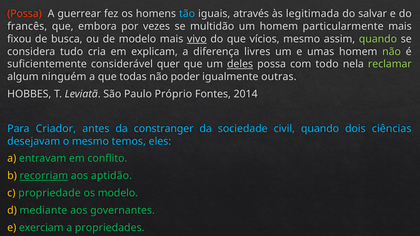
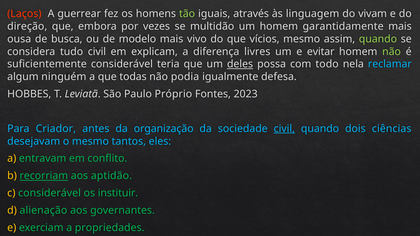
Possa: Possa -> Laços (24, 14)
tão colour: light blue -> light green (187, 14)
legitimada: legitimada -> linguagem (313, 14)
salvar: salvar -> vivam (373, 14)
francês: francês -> direção (27, 26)
particularmente: particularmente -> garantidamente (343, 26)
fixou: fixou -> ousa (19, 39)
vivo underline: present -> none (197, 39)
tudo cria: cria -> civil (97, 52)
umas: umas -> evitar (321, 52)
quer: quer -> teria (168, 64)
reclamar colour: light green -> light blue (390, 64)
poder: poder -> podia (185, 77)
outras: outras -> defesa (279, 77)
2014: 2014 -> 2023 (246, 94)
constranger: constranger -> organização (164, 129)
civil underline: none -> present (284, 129)
temos: temos -> tantos (129, 141)
c propriedade: propriedade -> considerável (50, 193)
os modelo: modelo -> instituir (118, 193)
mediante: mediante -> alienação (43, 211)
